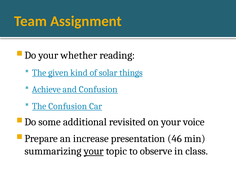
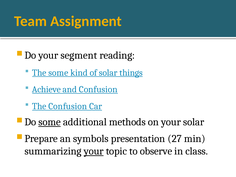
whether: whether -> segment (79, 55)
The given: given -> some (58, 73)
some underline: none -> present (50, 122)
revisited: revisited -> methods (127, 122)
your voice: voice -> solar (194, 122)
increase: increase -> symbols (91, 139)
46: 46 -> 27 (175, 139)
